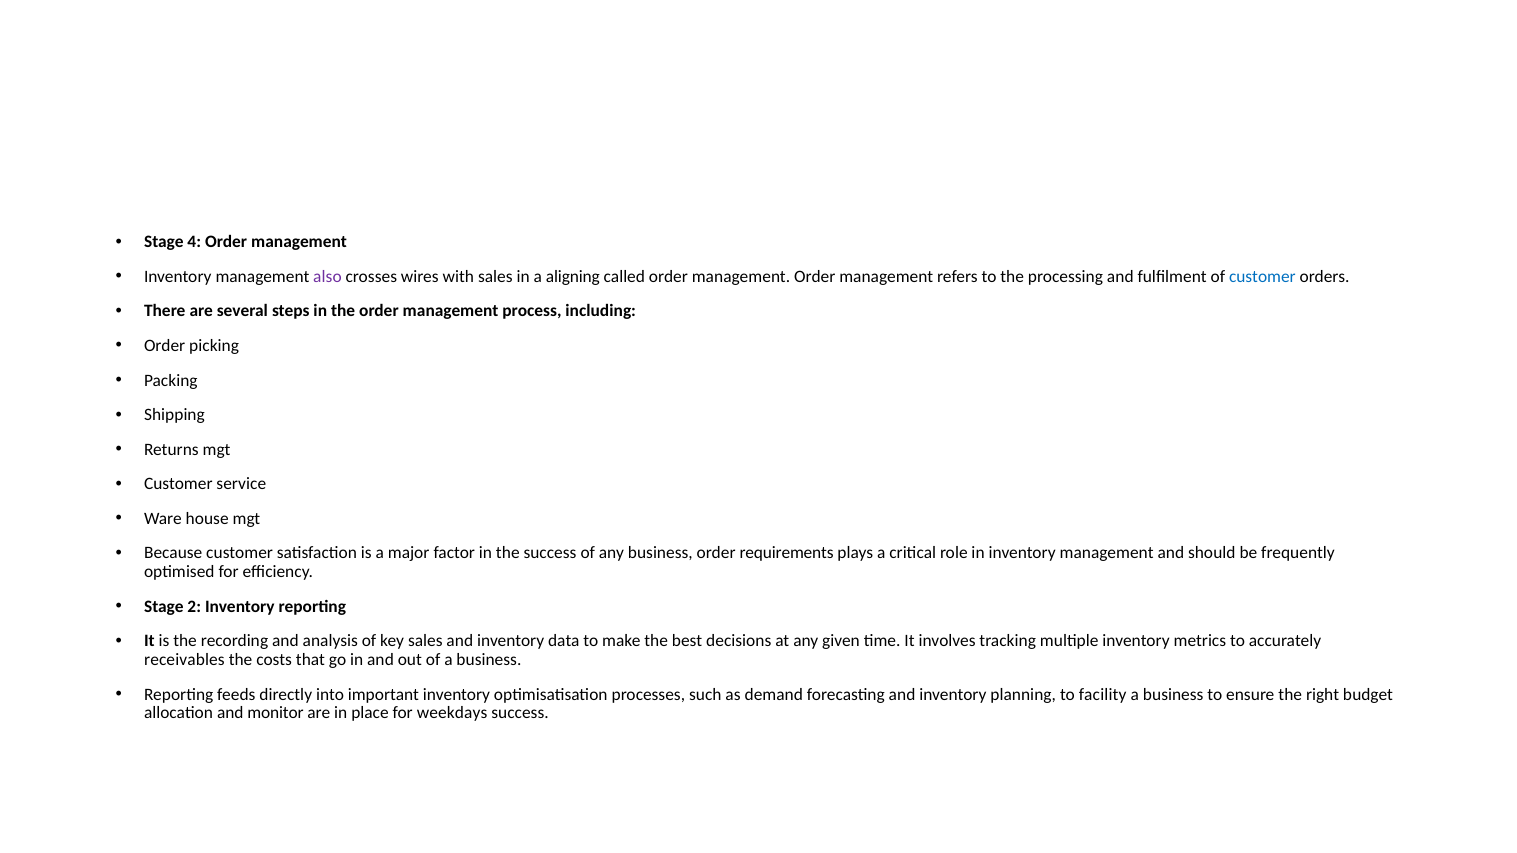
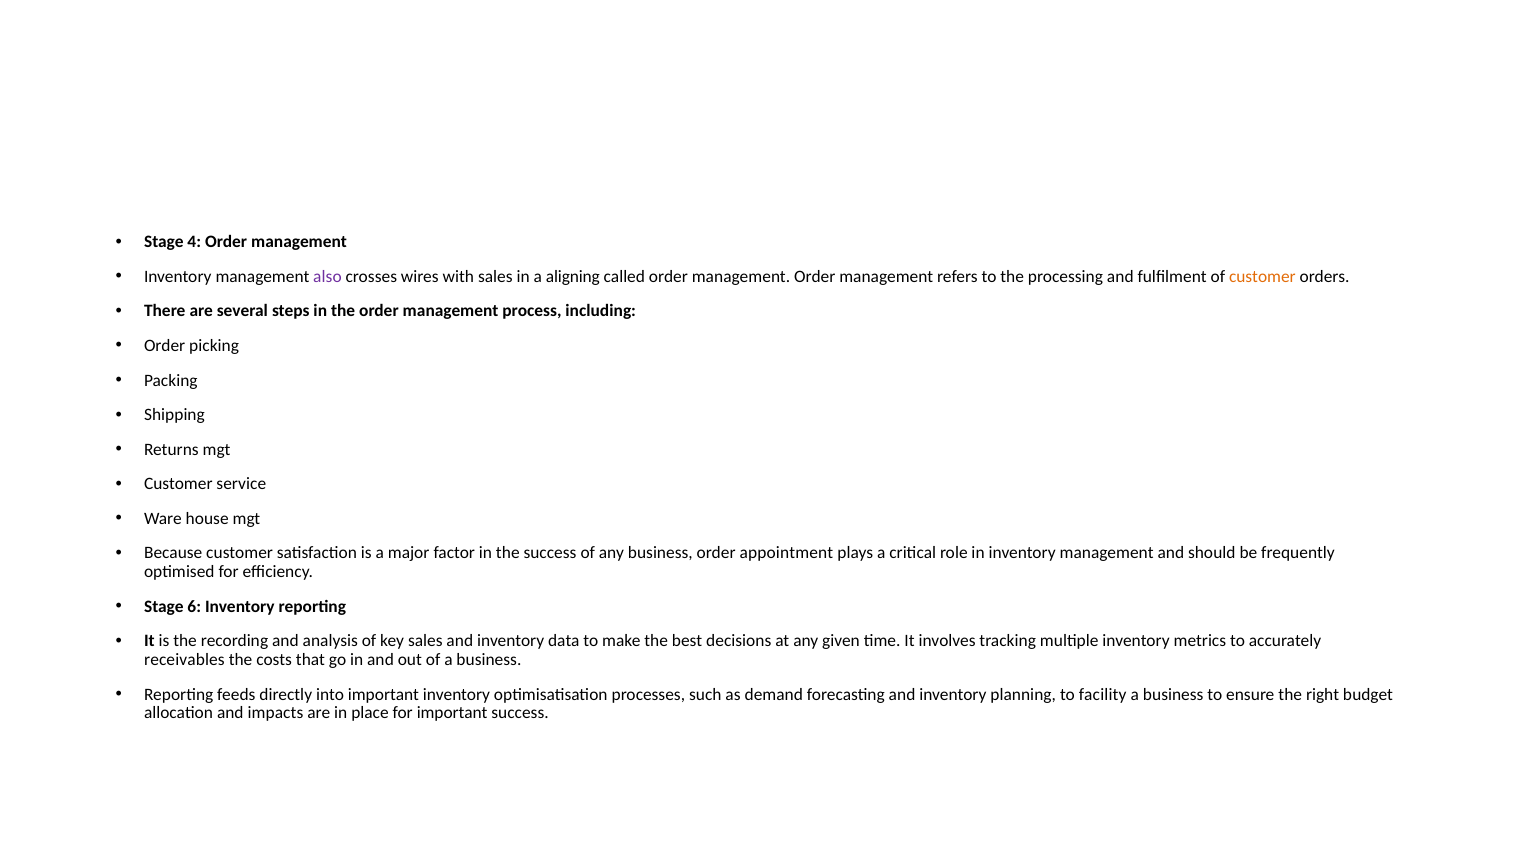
customer colour: blue -> orange (1262, 277)
requirements: requirements -> appointment (786, 553)
2: 2 -> 6 (194, 607)
monitor: monitor -> impacts (275, 713)
for weekdays: weekdays -> important (452, 713)
